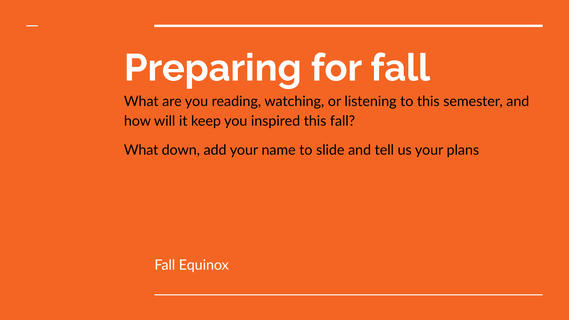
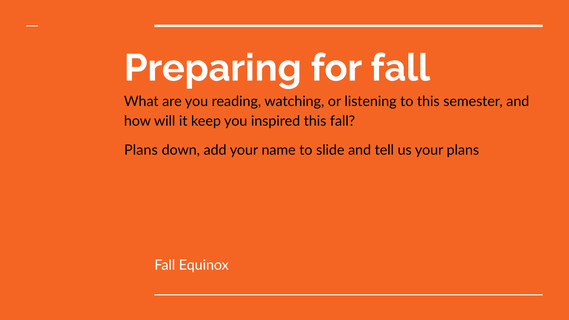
What: What -> Plans (141, 150)
